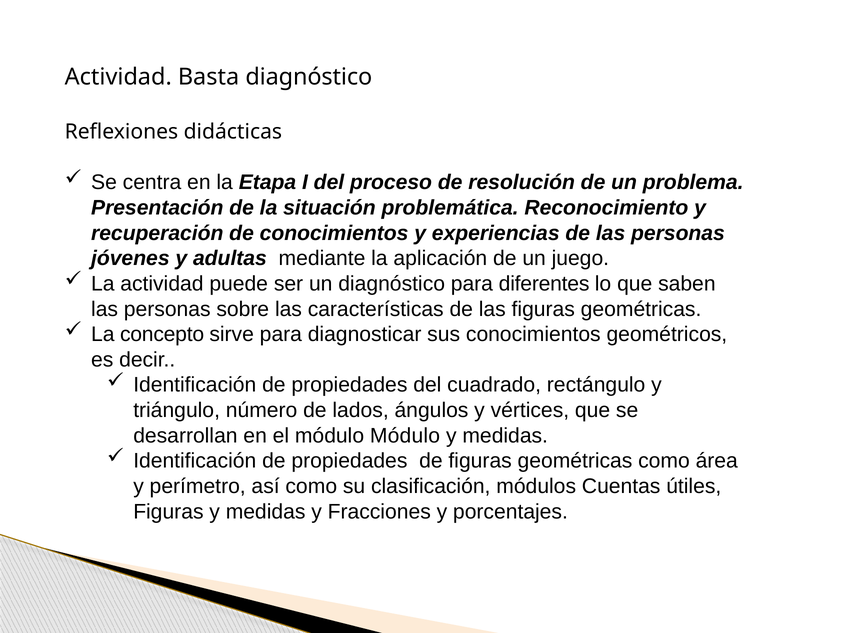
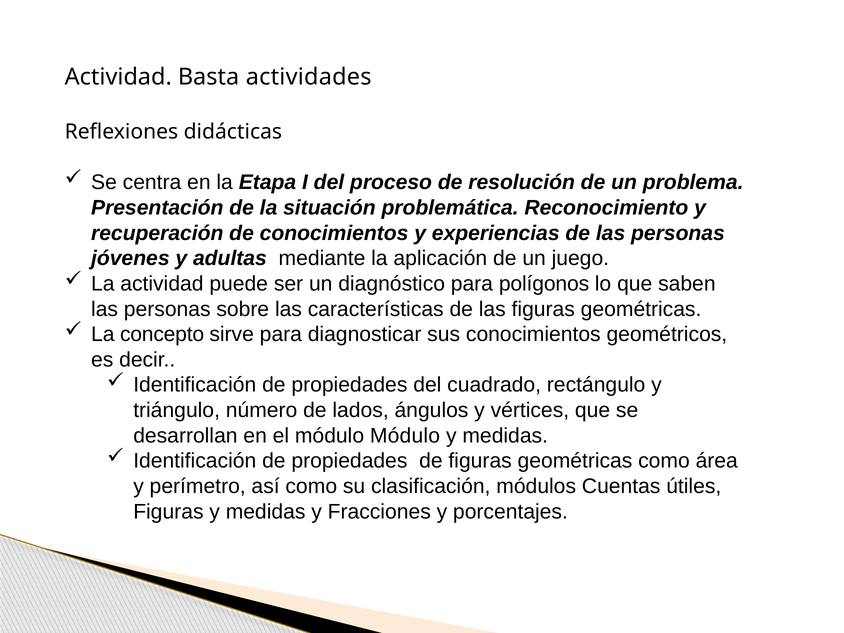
Basta diagnóstico: diagnóstico -> actividades (309, 77)
diferentes: diferentes -> polígonos (544, 284)
